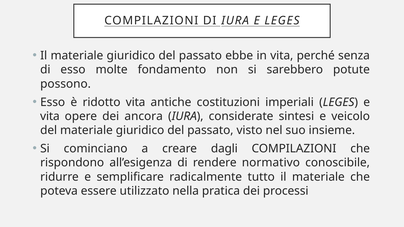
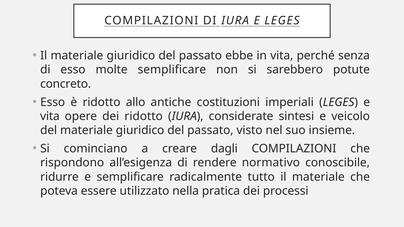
molte fondamento: fondamento -> semplificare (172, 70)
possono: possono -> concreto (66, 84)
ridotto vita: vita -> allo (136, 102)
dei ancora: ancora -> ridotto (144, 116)
